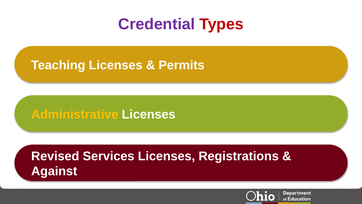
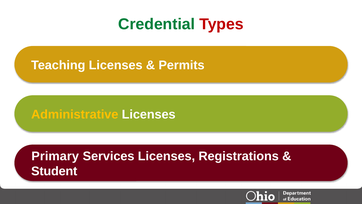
Credential colour: purple -> green (157, 24)
Revised: Revised -> Primary (55, 156)
Against: Against -> Student (54, 171)
